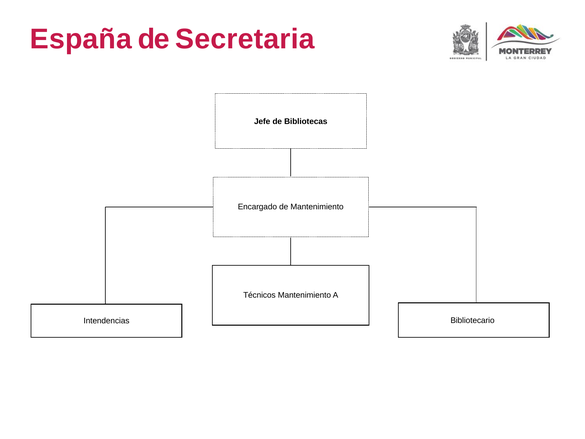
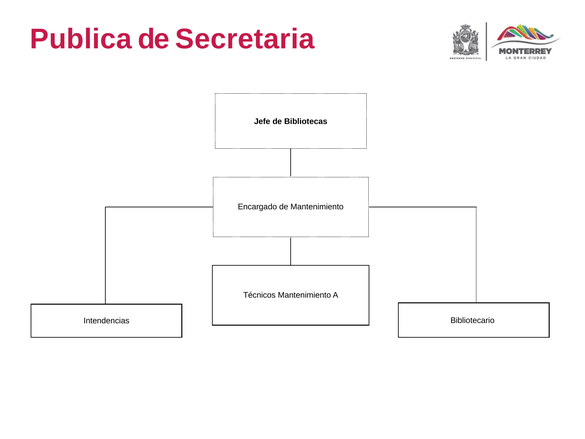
España: España -> Publica (81, 39)
